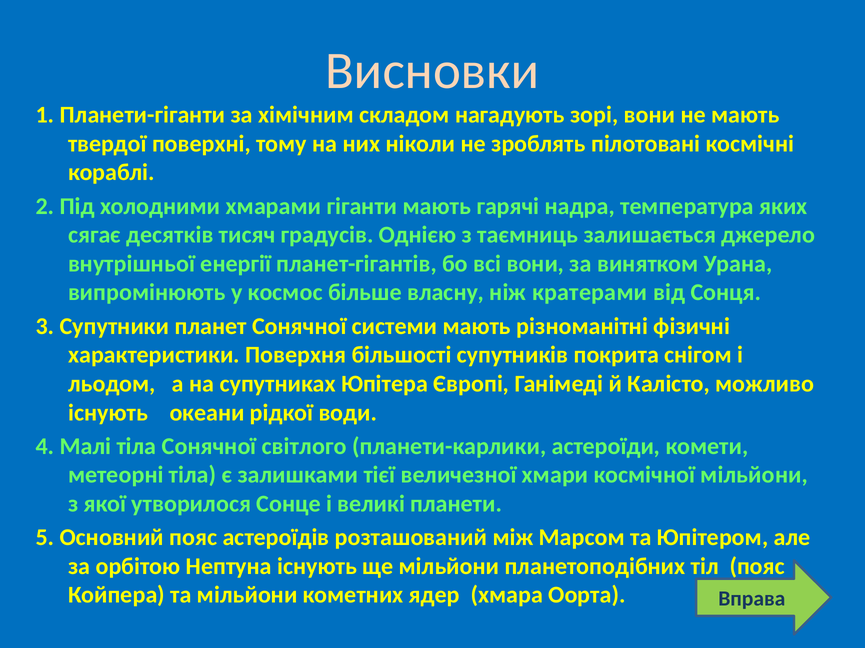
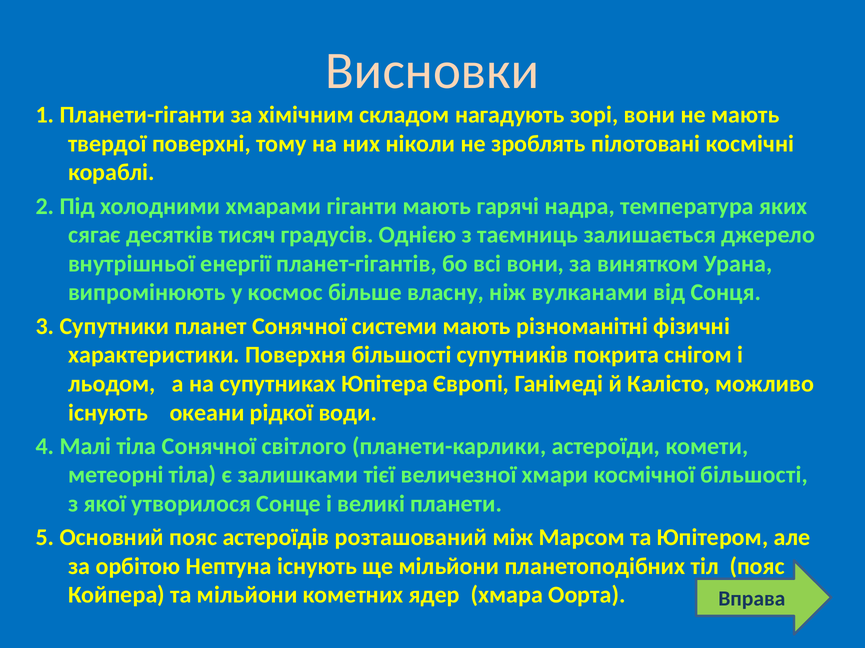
кратерами: кратерами -> вулканами (590, 293)
космічної мільйони: мільйони -> більшості (754, 476)
